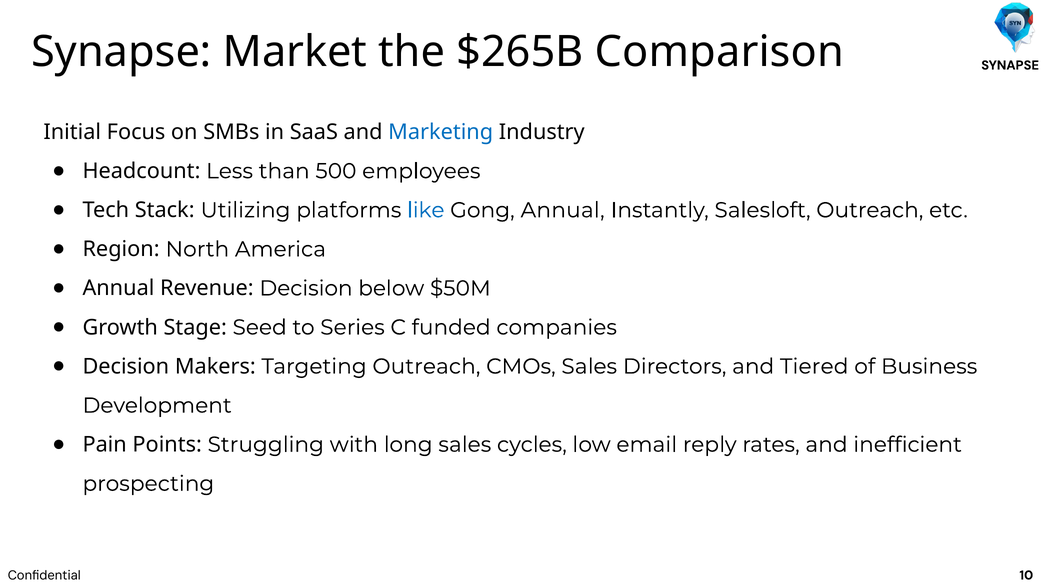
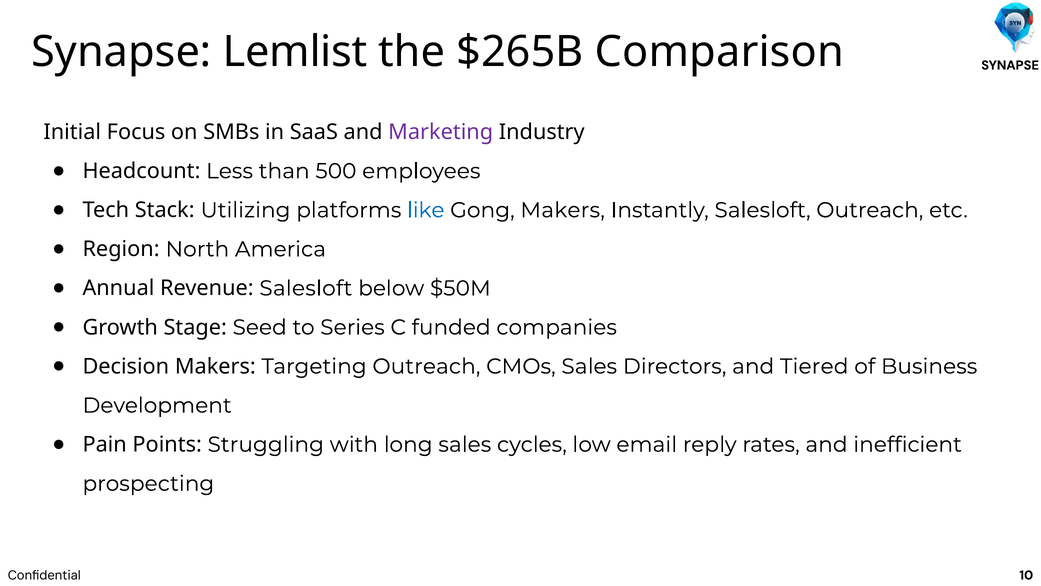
Market: Market -> Lemlist (295, 52)
Marketing colour: blue -> purple (441, 132)
Gong Annual: Annual -> Makers (563, 210)
Revenue Decision: Decision -> Salesloft (306, 288)
